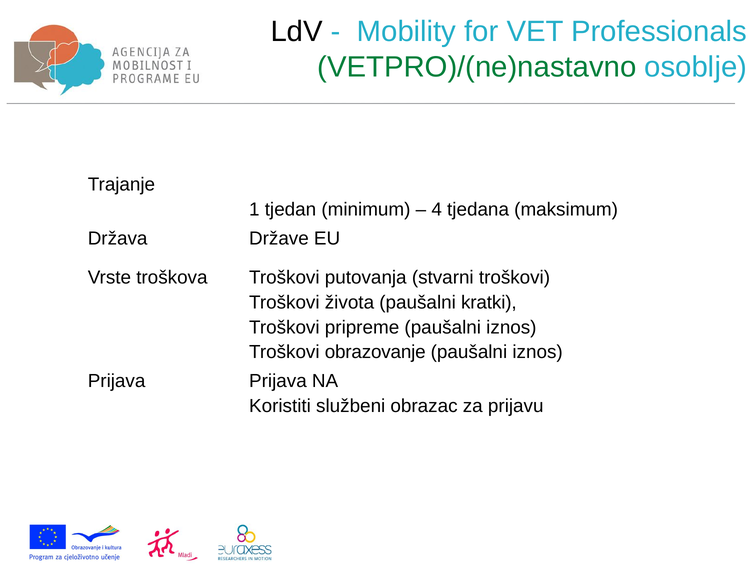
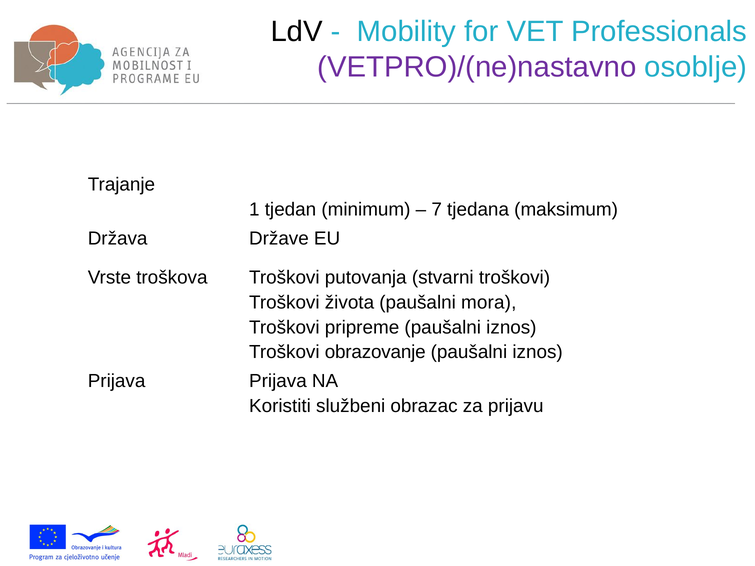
VETPRO)/(ne)nastavno colour: green -> purple (477, 67)
4: 4 -> 7 (437, 210)
kratki: kratki -> mora (489, 303)
